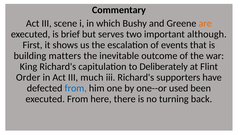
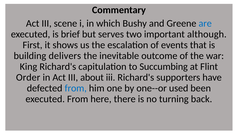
are colour: orange -> blue (205, 23)
matters: matters -> delivers (65, 56)
Deliberately: Deliberately -> Succumbing (164, 67)
much: much -> about (92, 77)
